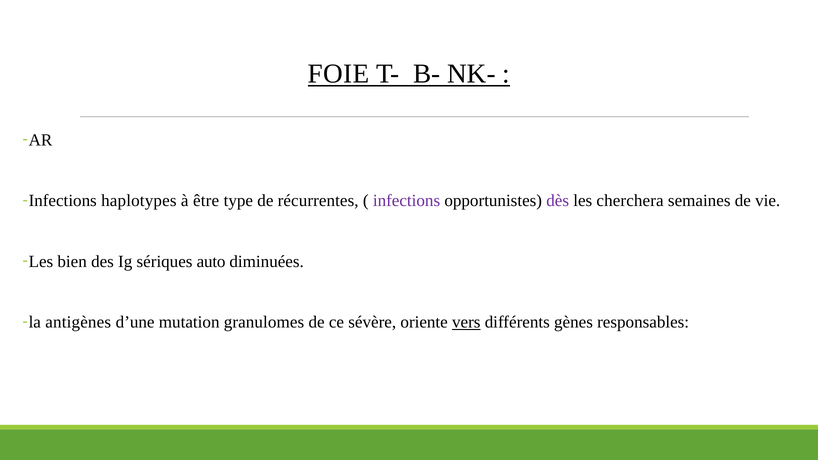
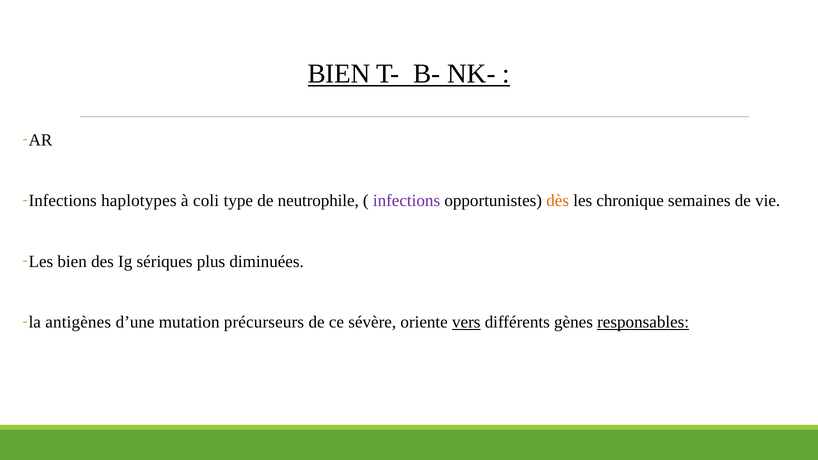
FOIE: FOIE -> BIEN (339, 74)
être: être -> coli (206, 201)
récurrentes: récurrentes -> neutrophile (318, 201)
dès colour: purple -> orange (558, 201)
cherchera: cherchera -> chronique (630, 201)
auto: auto -> plus (211, 262)
granulomes: granulomes -> précurseurs (264, 322)
responsables underline: none -> present (643, 322)
